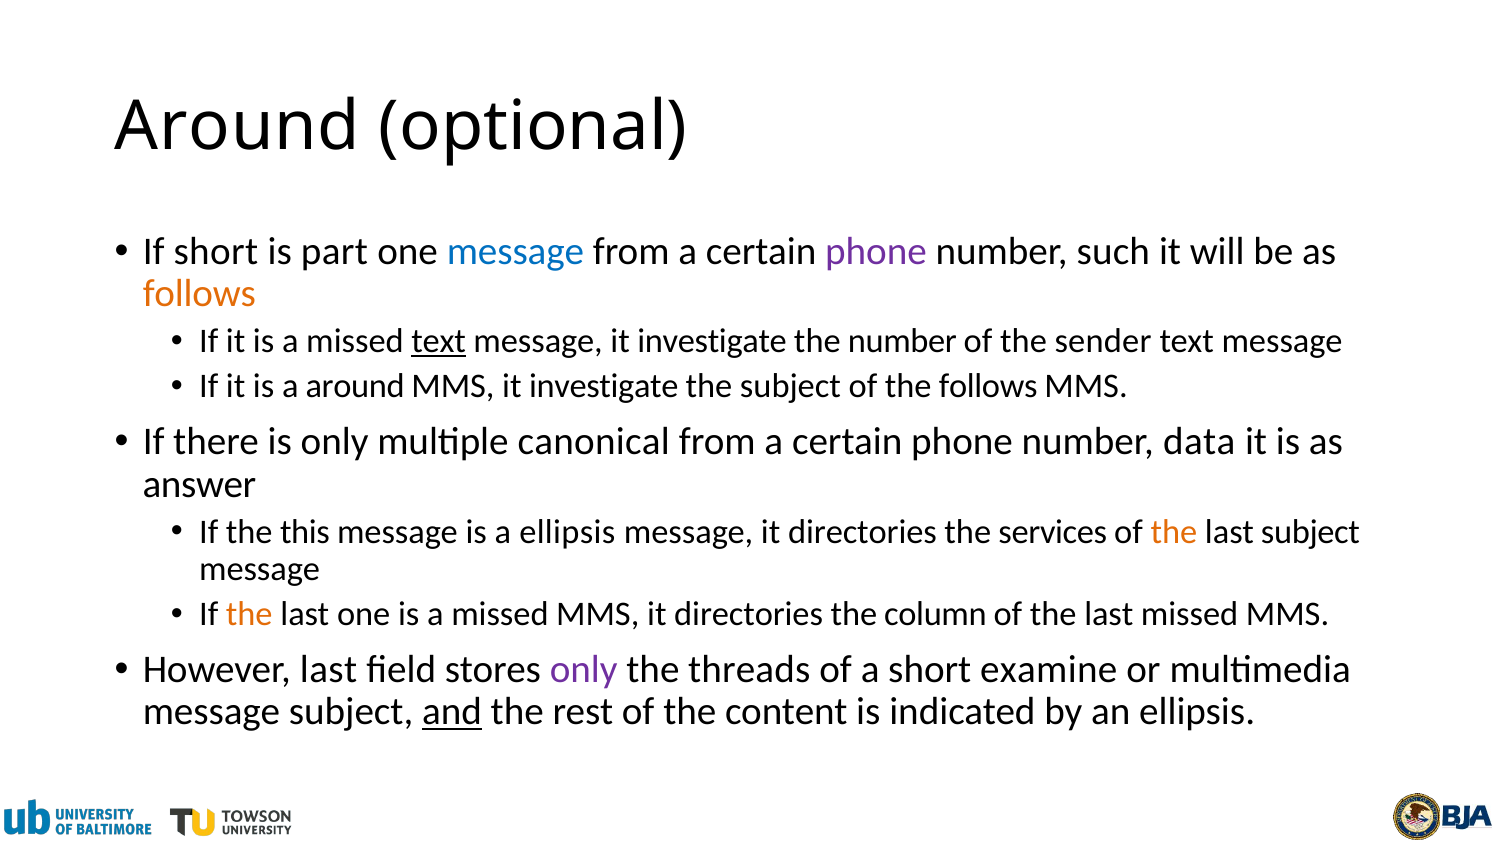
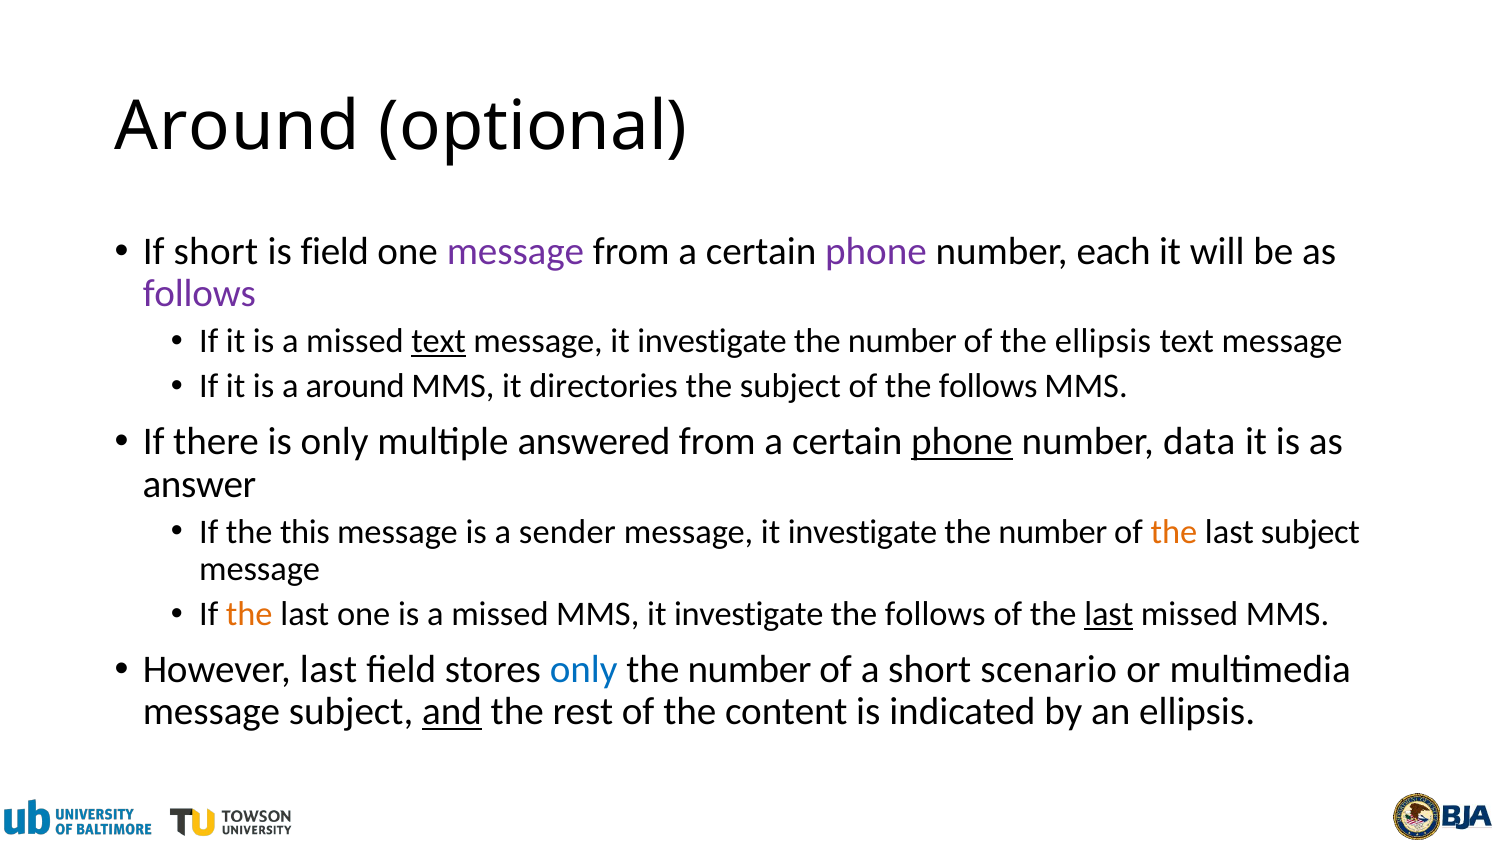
is part: part -> field (335, 252)
message colour: blue -> purple (515, 252)
such: such -> each (1114, 252)
follows colour: orange -> purple (199, 294)
the sender: sender -> ellipsis (1103, 341)
MMS it investigate: investigate -> directories (604, 386)
canonical: canonical -> answered (594, 442)
phone underline: none -> present (962, 442)
a ellipsis: ellipsis -> sender (567, 532)
directories: directories -> investigate (863, 532)
services: services -> number (1053, 532)
MMS it directories: directories -> investigate (749, 614)
column: column -> follows (935, 614)
last underline: none -> present (1109, 614)
only colour: purple -> blue (584, 669)
threads: threads -> number (750, 669)
examine: examine -> scenario (1049, 669)
